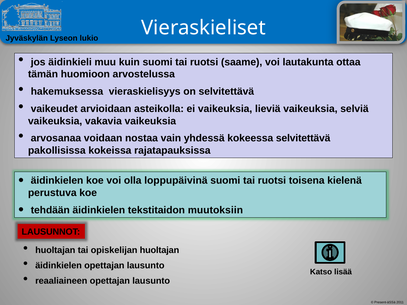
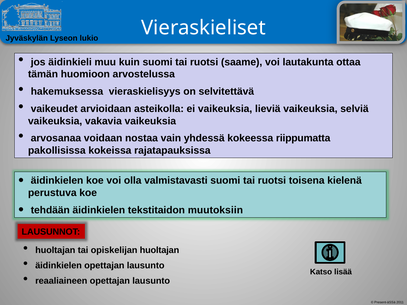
kokeessa selvitettävä: selvitettävä -> riippumatta (303, 138)
loppupäivinä: loppupäivinä -> valmistavasti (176, 181)
